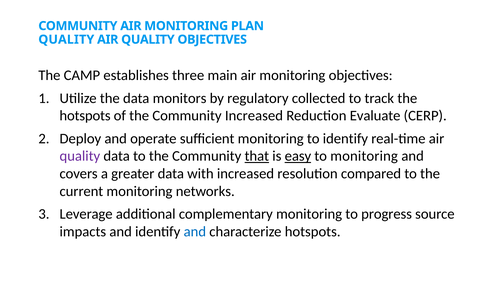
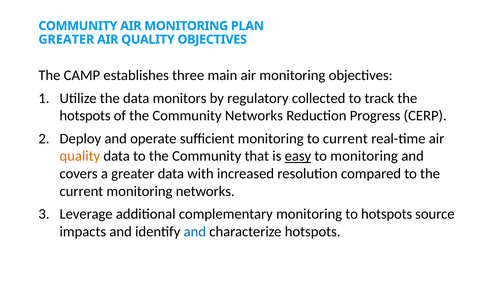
QUALITY: QUALITY -> GREATER (66, 40)
Community Increased: Increased -> Networks (254, 116)
Evaluate: Evaluate -> Progress (375, 116)
to identify: identify -> current (345, 139)
quality colour: purple -> orange (80, 156)
that underline: present -> none (257, 156)
to progress: progress -> hotspots (387, 214)
